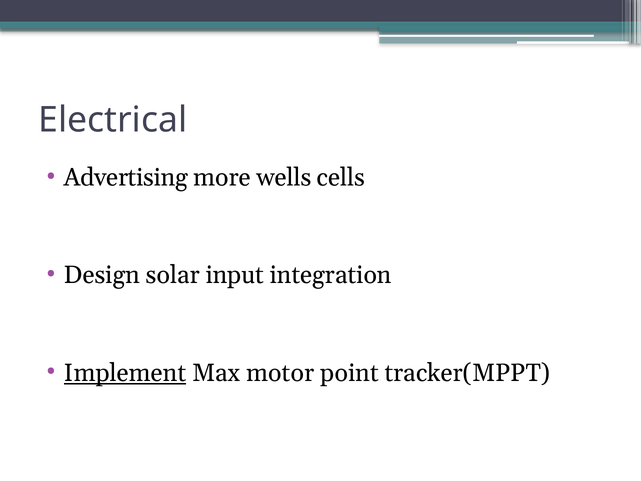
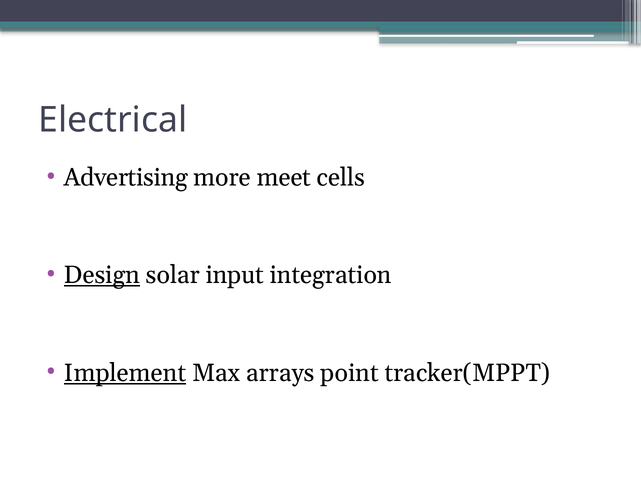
wells: wells -> meet (284, 177)
Design underline: none -> present (102, 275)
motor: motor -> arrays (280, 373)
